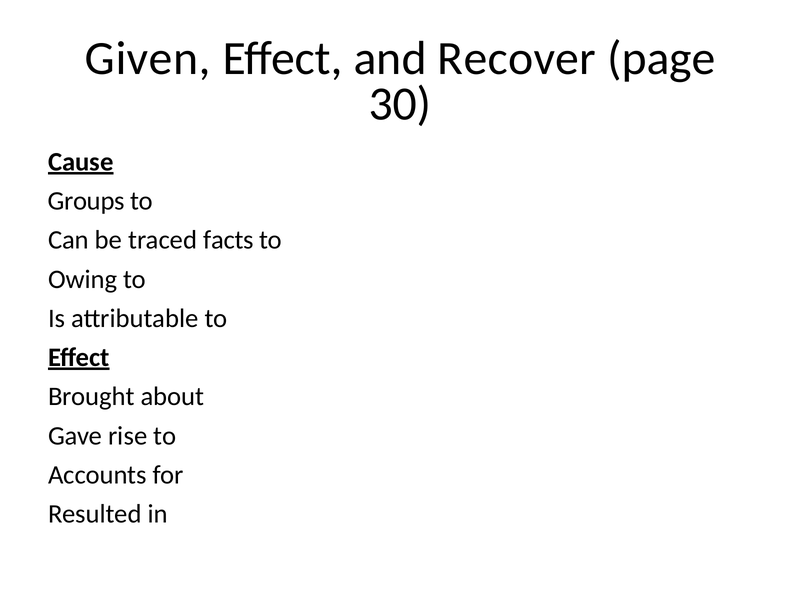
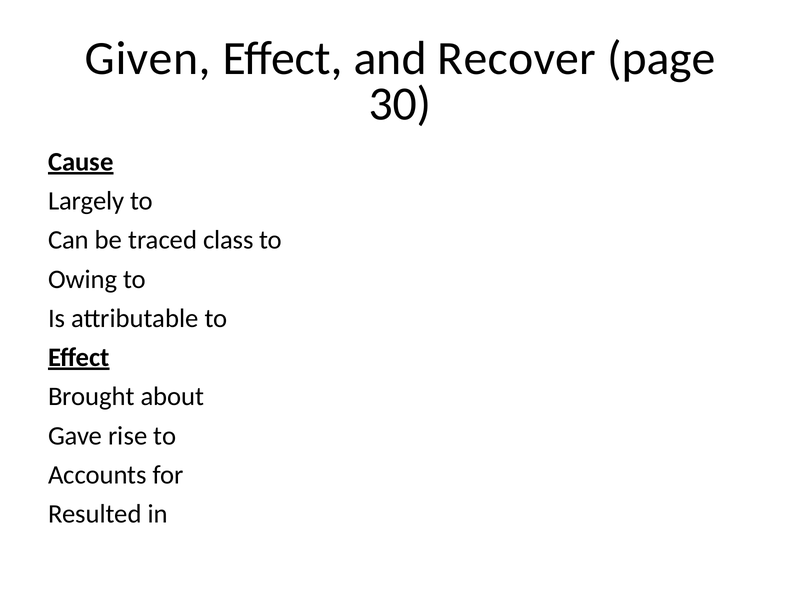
Groups: Groups -> Largely (86, 201)
facts: facts -> class (228, 240)
